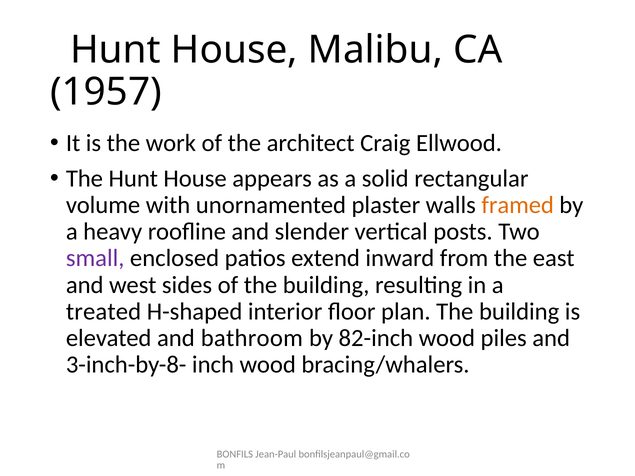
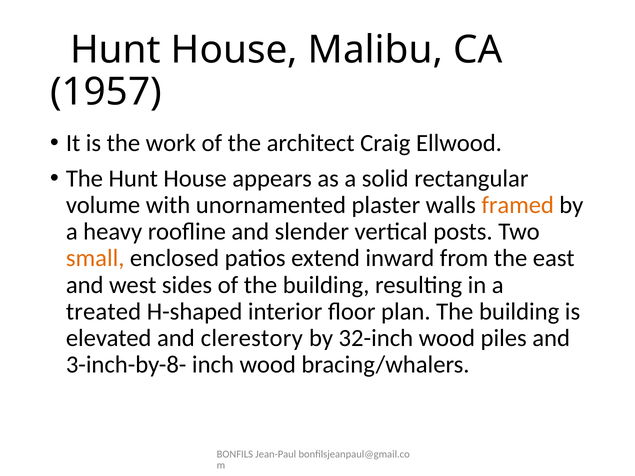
small colour: purple -> orange (95, 258)
bathroom: bathroom -> clerestory (252, 338)
82-inch: 82-inch -> 32-inch (376, 338)
